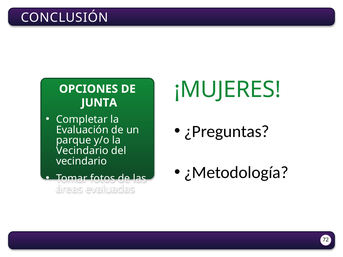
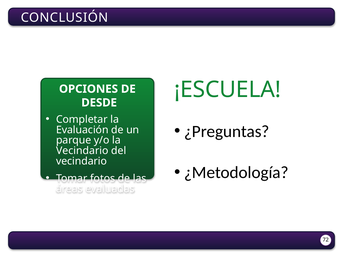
¡MUJERES: ¡MUJERES -> ¡ESCUELA (228, 90)
JUNTA: JUNTA -> DESDE (99, 103)
